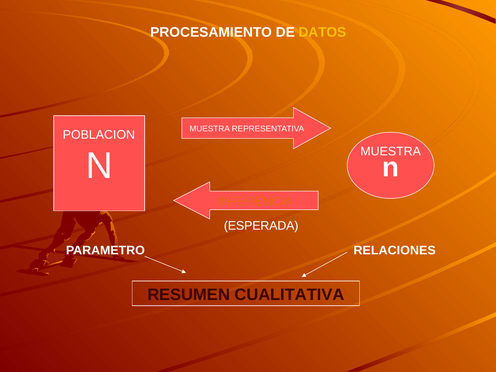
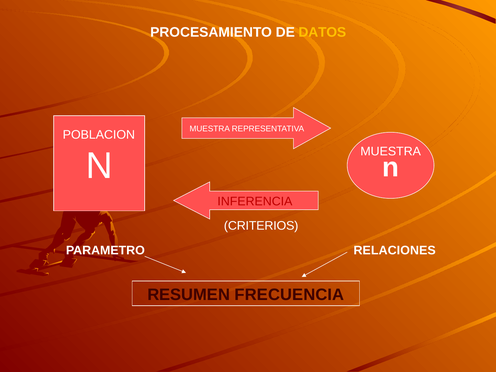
INFERENCIA colour: orange -> red (255, 201)
ESPERADA: ESPERADA -> CRITERIOS (261, 226)
CUALITATIVA: CUALITATIVA -> FRECUENCIA (289, 295)
